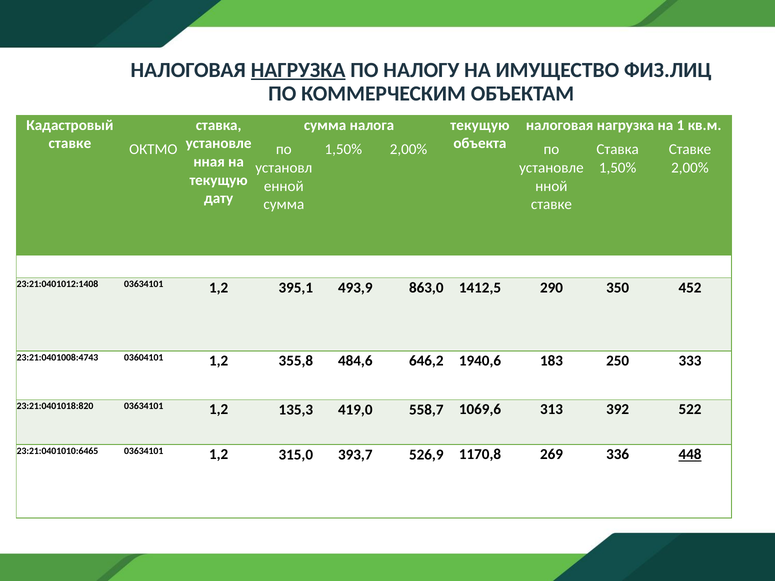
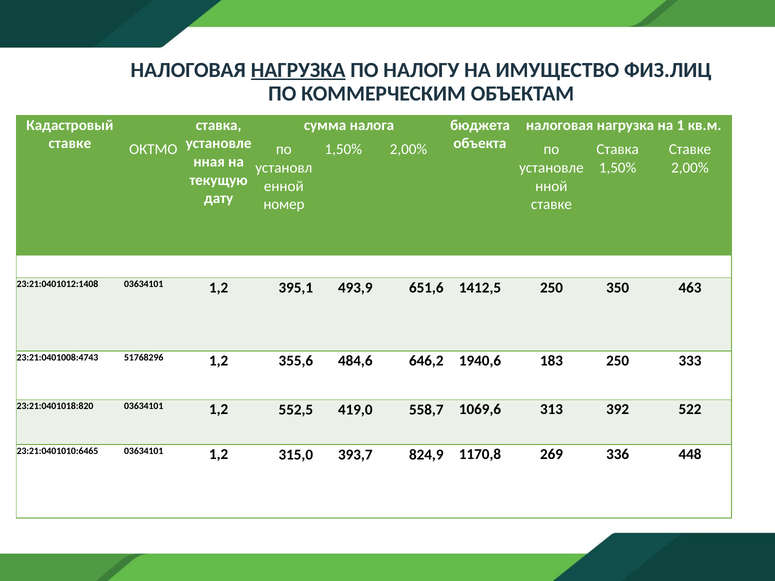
налога текущую: текущую -> бюджета (480, 125)
сумма: сумма -> номер (284, 204)
863,0: 863,0 -> 651,6 (426, 288)
1412,5 290: 290 -> 250 (551, 288)
452: 452 -> 463 (690, 288)
03604101: 03604101 -> 51768296 (144, 357)
355,8: 355,8 -> 355,6 (296, 361)
135,3: 135,3 -> 552,5 (296, 410)
526,9: 526,9 -> 824,9 (426, 455)
448 underline: present -> none (690, 455)
